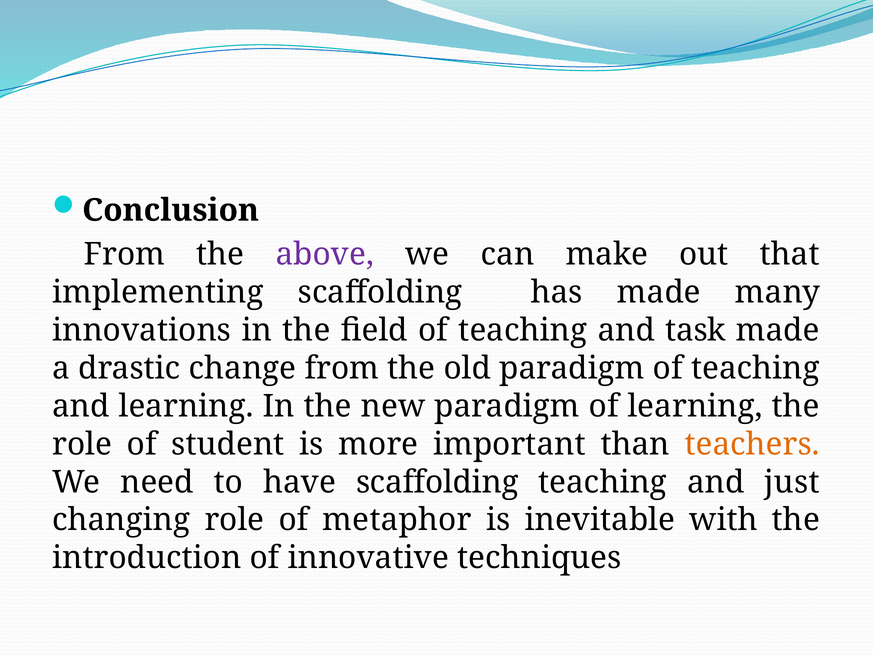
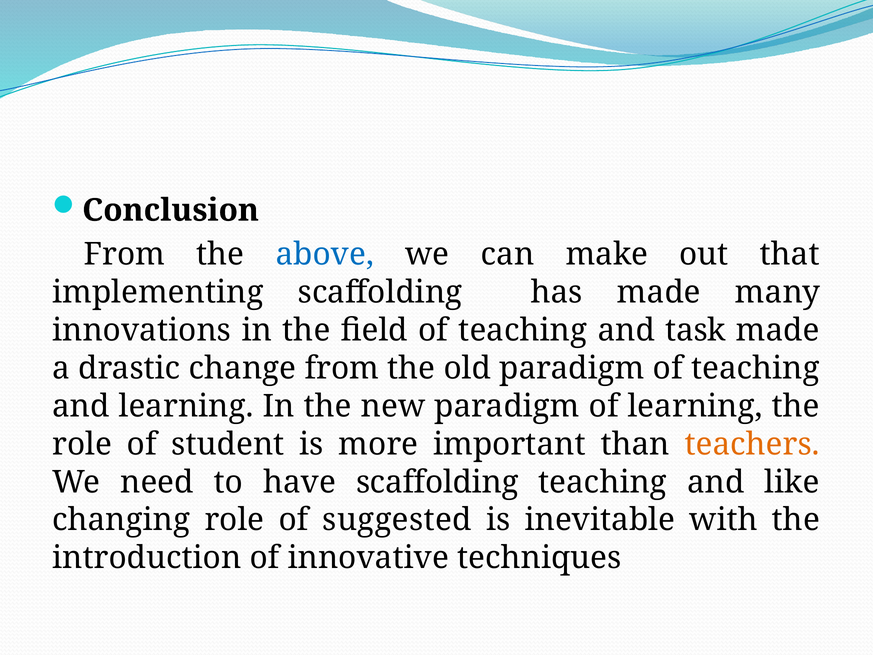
above colour: purple -> blue (325, 254)
just: just -> like (792, 482)
metaphor: metaphor -> suggested (397, 520)
